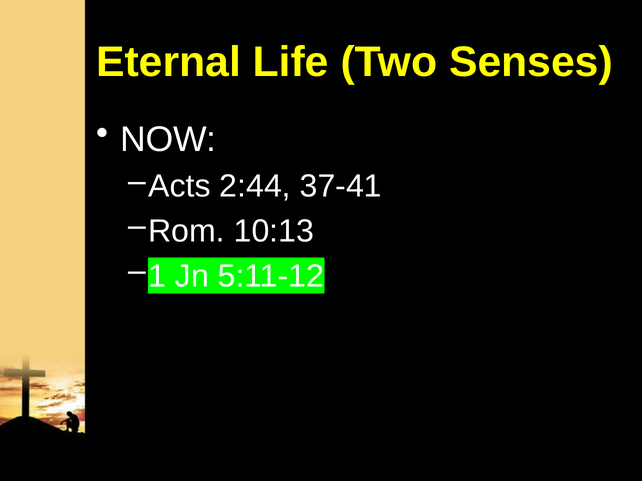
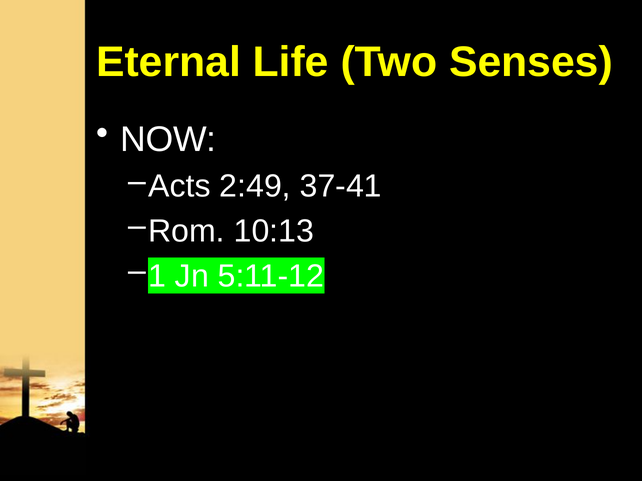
2:44: 2:44 -> 2:49 (255, 186)
